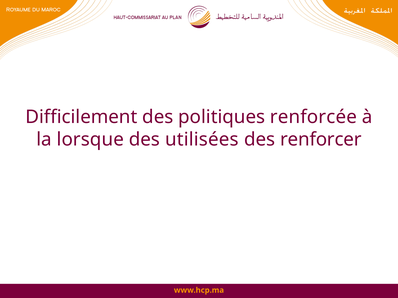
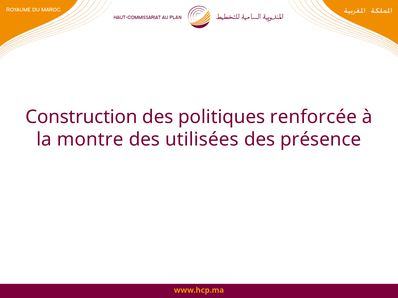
Difficilement: Difficilement -> Construction (81, 117)
lorsque: lorsque -> montre (90, 140)
renforcer: renforcer -> présence (321, 140)
